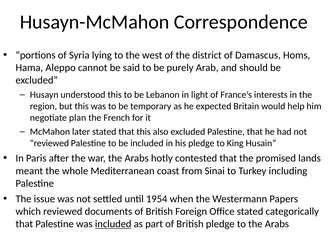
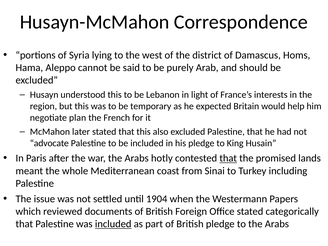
reviewed: reviewed -> advocate (49, 143)
that underline: none -> present (228, 158)
1954: 1954 -> 1904 (157, 199)
